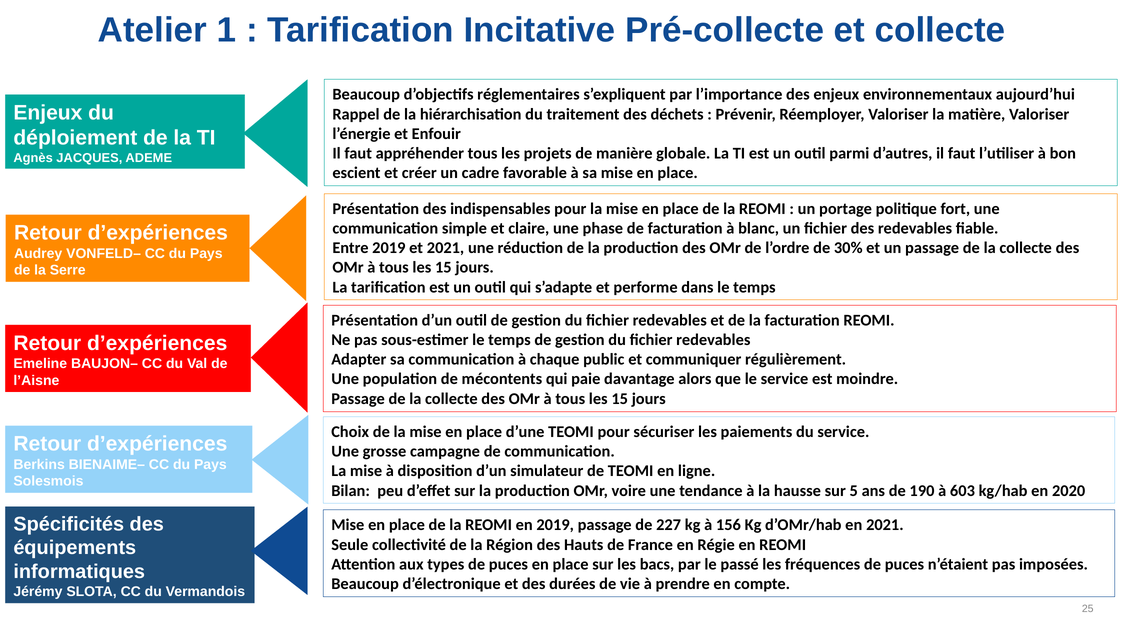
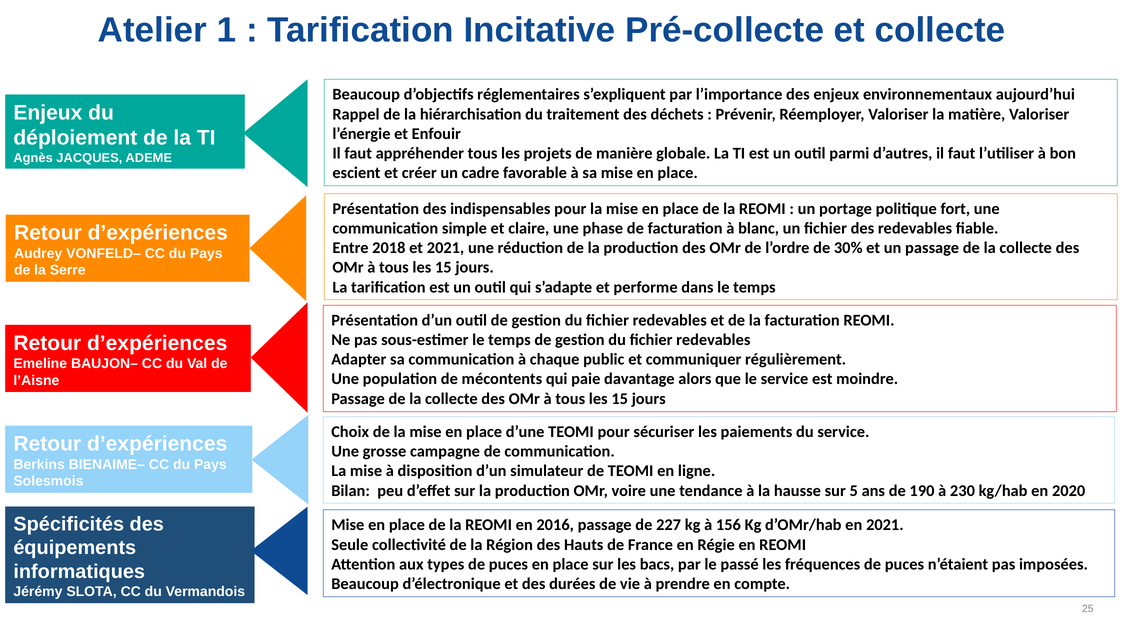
Entre 2019: 2019 -> 2018 (389, 248)
603: 603 -> 230 (962, 491)
en 2019: 2019 -> 2016 (555, 526)
